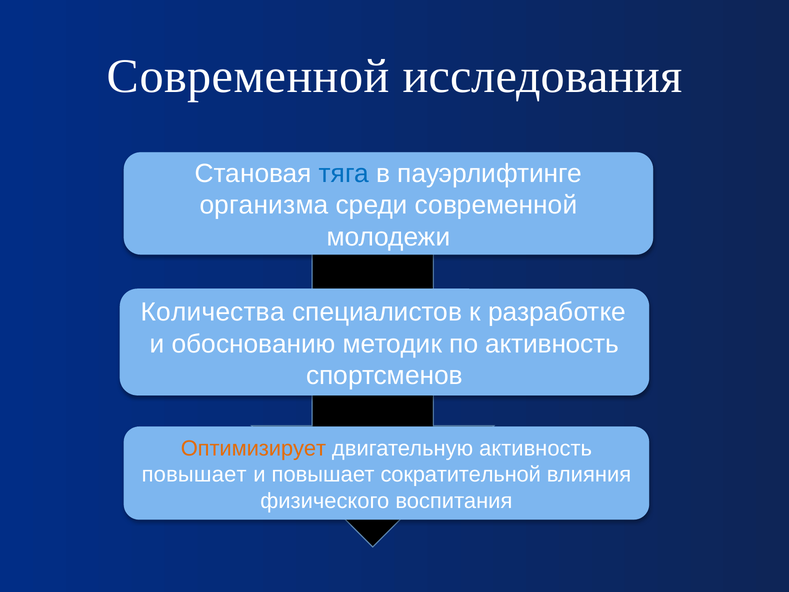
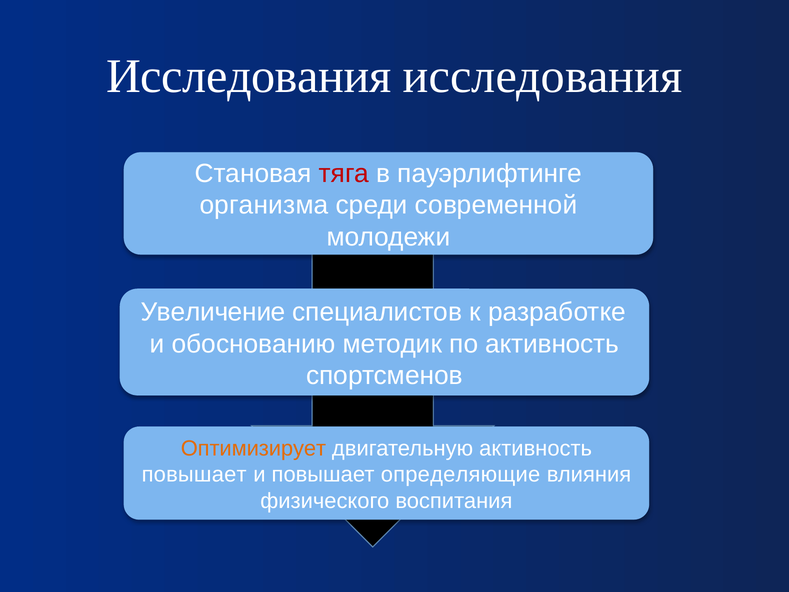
Современной: Современной -> Исследования (249, 76)
тяга colour: blue -> red (344, 174)
Количества: Количества -> Увеличение (213, 312)
сократительной: сократительной -> определяющие (461, 474)
